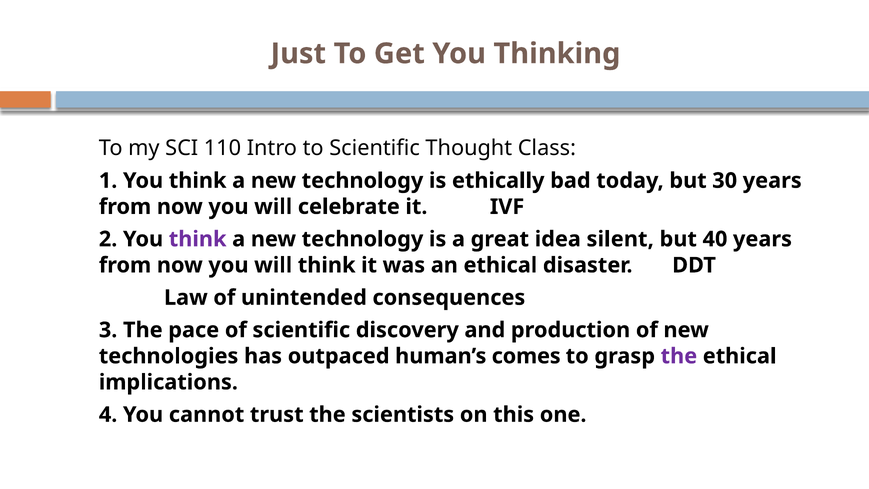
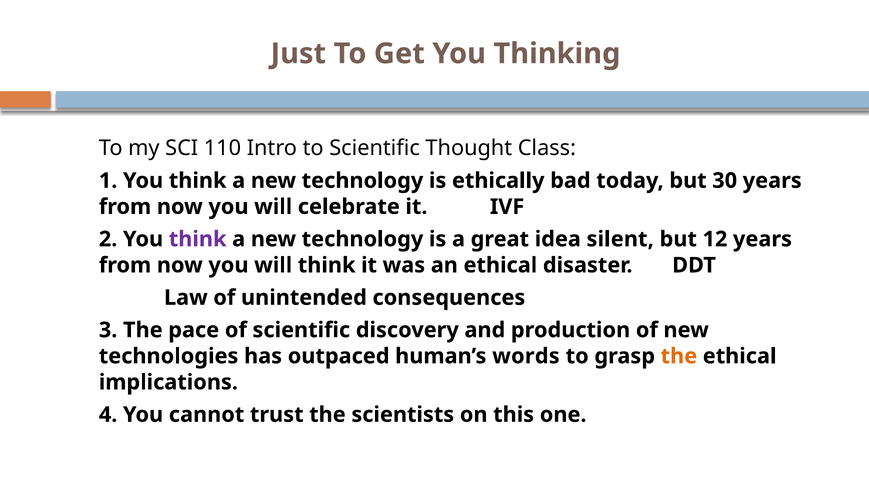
40: 40 -> 12 (715, 239)
comes: comes -> words (526, 356)
the colour: purple -> orange (679, 356)
